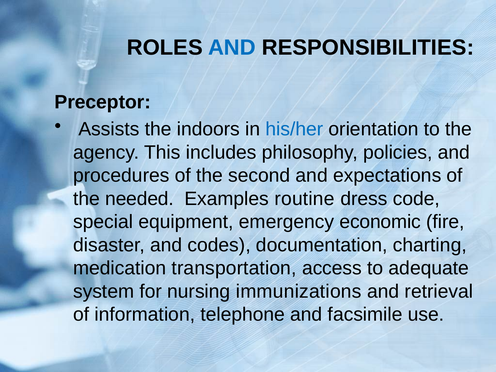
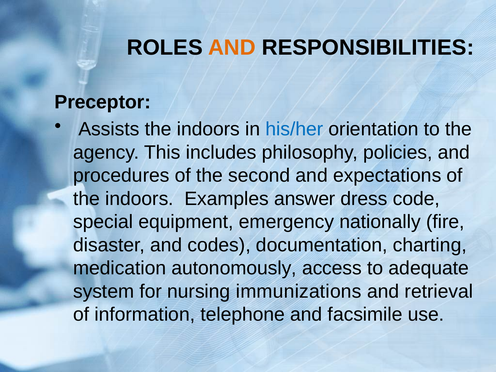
AND colour: blue -> orange (232, 47)
needed: needed -> indoors (139, 199)
routine: routine -> answer (305, 199)
economic: economic -> nationally (380, 222)
transportation: transportation -> autonomously (234, 268)
